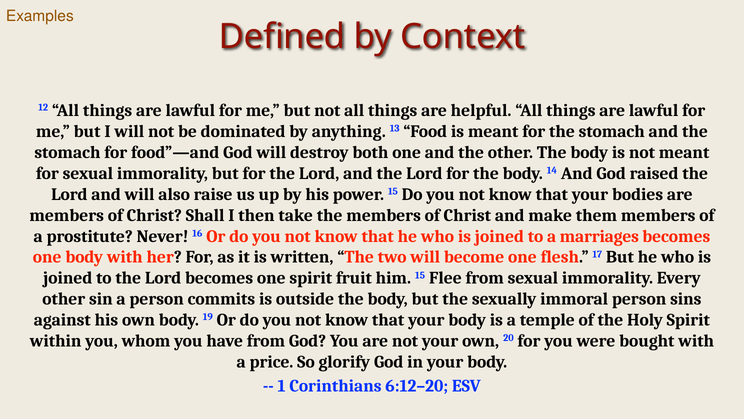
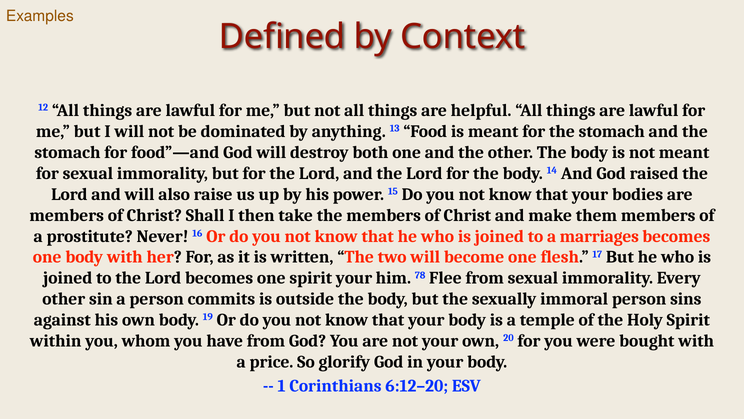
spirit fruit: fruit -> your (354, 278)
him 15: 15 -> 78 (420, 275)
